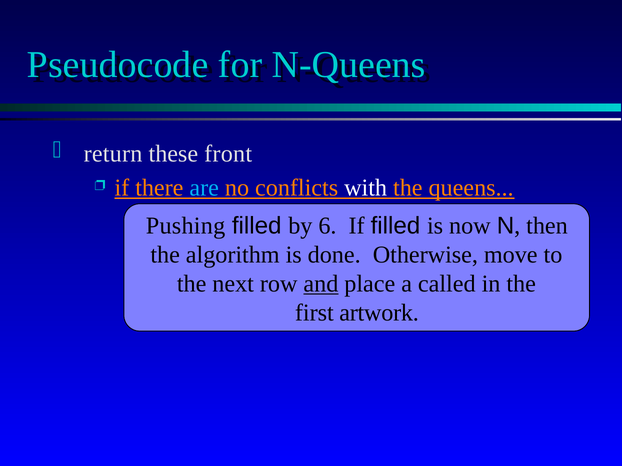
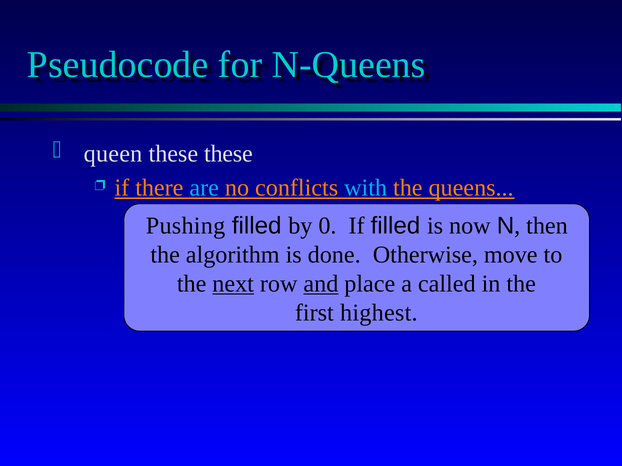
return: return -> queen (113, 154)
these front: front -> these (228, 154)
with colour: white -> light blue (366, 188)
6: 6 -> 0 (327, 226)
next underline: none -> present (233, 284)
artwork: artwork -> highest (379, 313)
